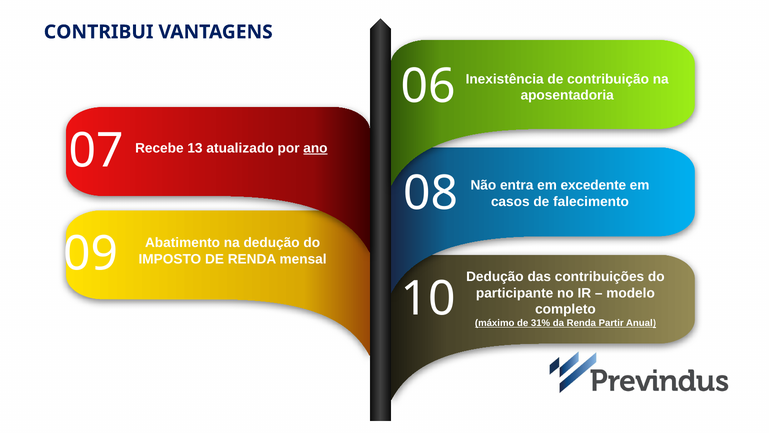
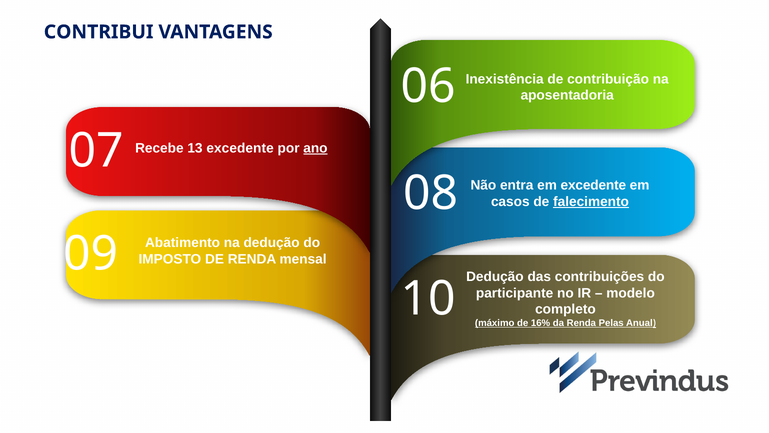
13 atualizado: atualizado -> excedente (240, 148)
falecimento underline: none -> present (591, 202)
31%: 31% -> 16% (541, 323)
Partir: Partir -> Pelas (611, 323)
